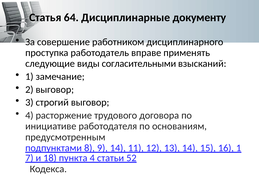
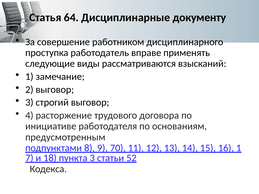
согласительными: согласительными -> рассматриваются (139, 64)
9 14: 14 -> 70 (118, 148)
пункта 4: 4 -> 3 (92, 158)
